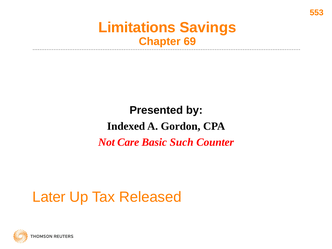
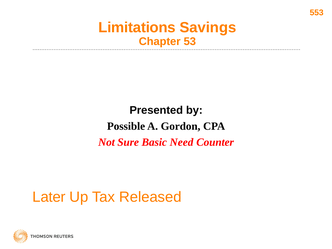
69: 69 -> 53 (190, 41)
Indexed: Indexed -> Possible (126, 126)
Care: Care -> Sure (128, 142)
Such: Such -> Need (182, 142)
